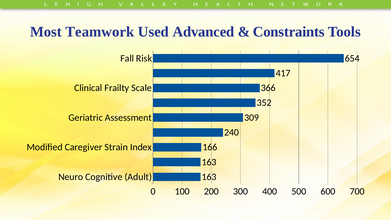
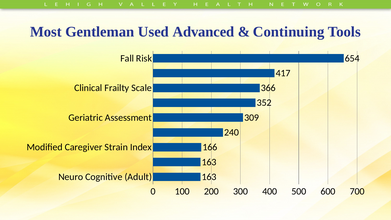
Teamwork: Teamwork -> Gentleman (100, 32)
Constraints: Constraints -> Continuing (289, 32)
